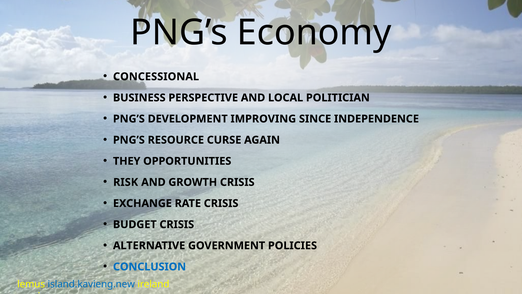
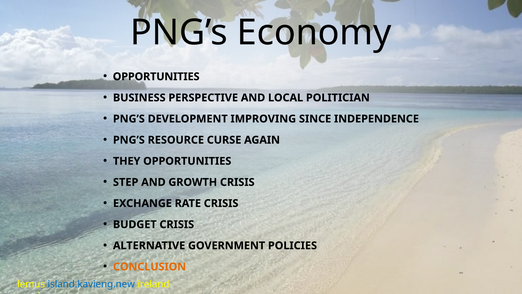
CONCESSIONAL: CONCESSIONAL -> OPPORTUNITIES (156, 77)
RISK: RISK -> STEP (126, 182)
CONCLUSION colour: blue -> orange (150, 266)
